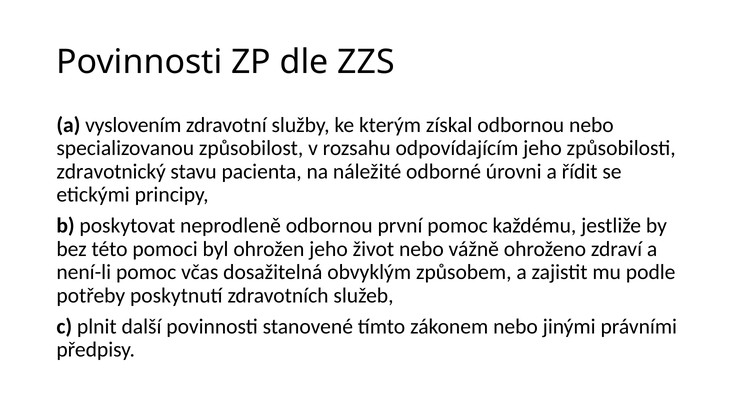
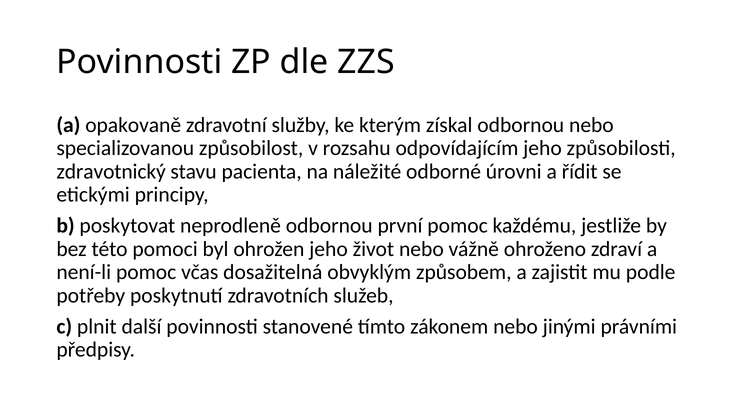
vyslovením: vyslovením -> opakovaně (133, 125)
